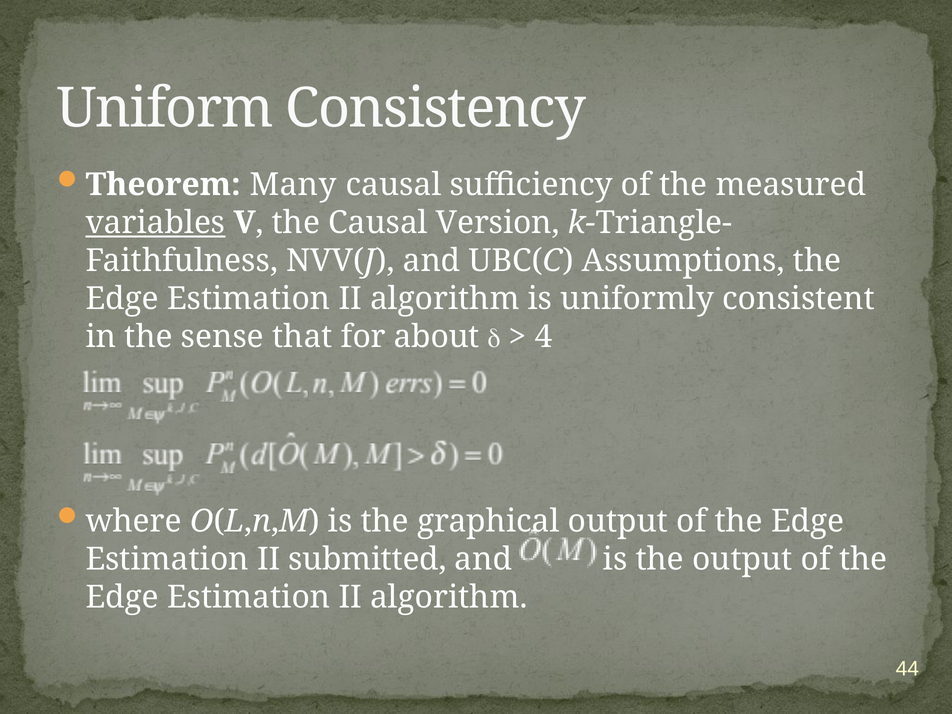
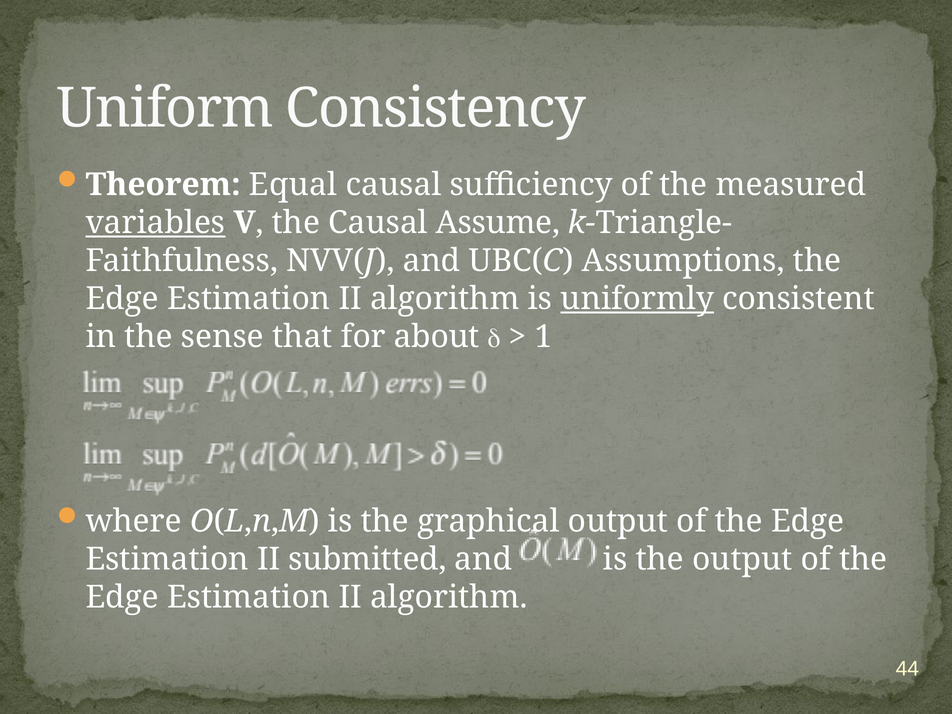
Many: Many -> Equal (293, 185)
Version: Version -> Assume (498, 223)
uniformly underline: none -> present (637, 299)
4: 4 -> 1 (543, 337)
